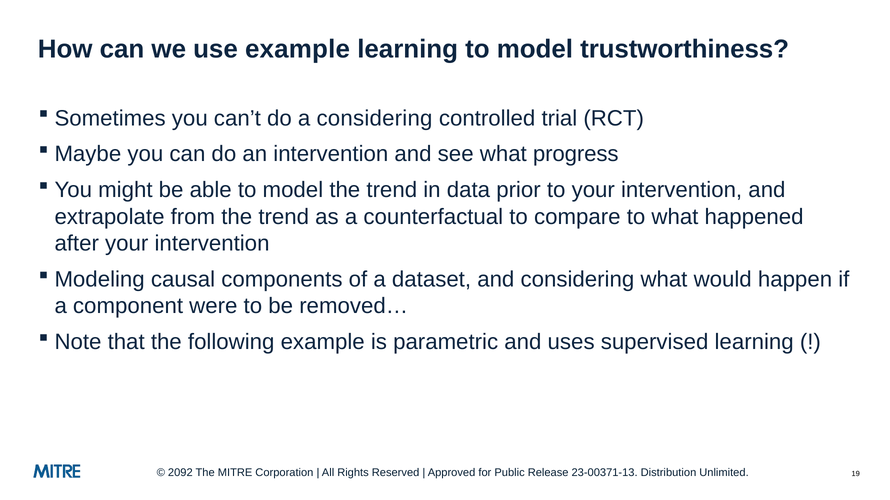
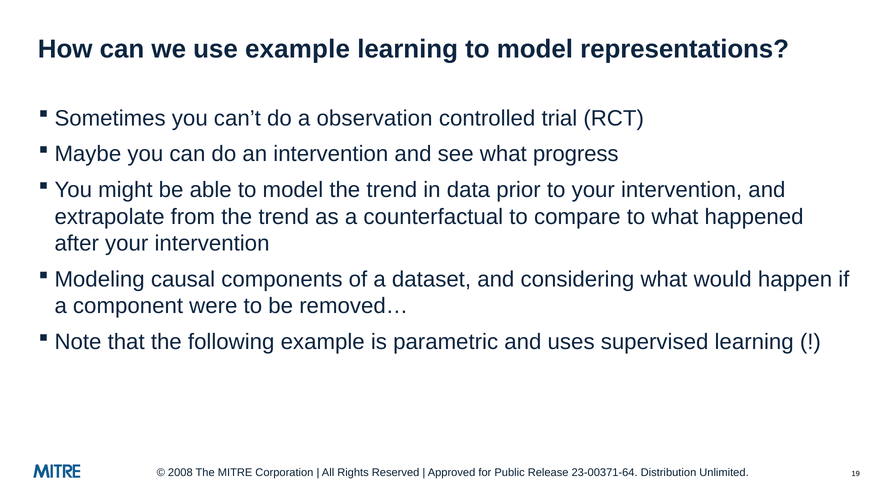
trustworthiness: trustworthiness -> representations (685, 49)
a considering: considering -> observation (375, 118)
2092: 2092 -> 2008 (180, 473)
23-00371-13: 23-00371-13 -> 23-00371-64 (605, 473)
